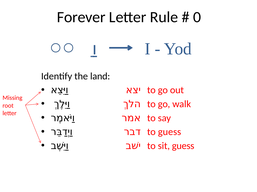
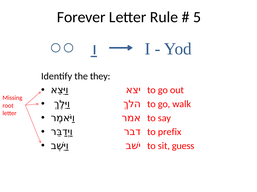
0: 0 -> 5 (197, 17)
land: land -> they (100, 76)
to guess: guess -> prefix (170, 132)
